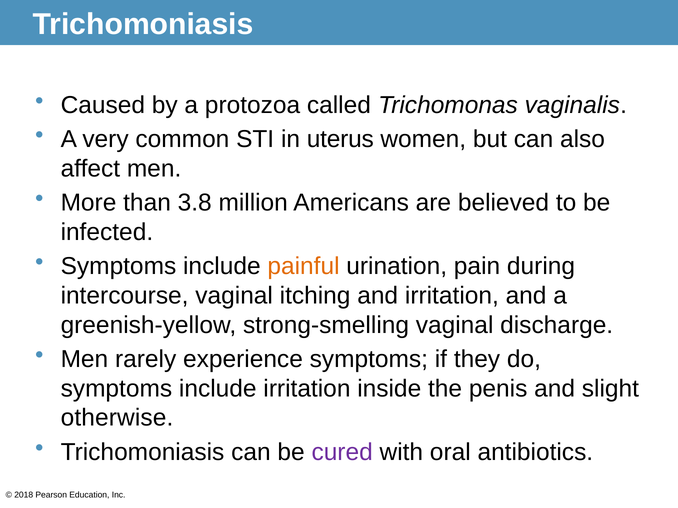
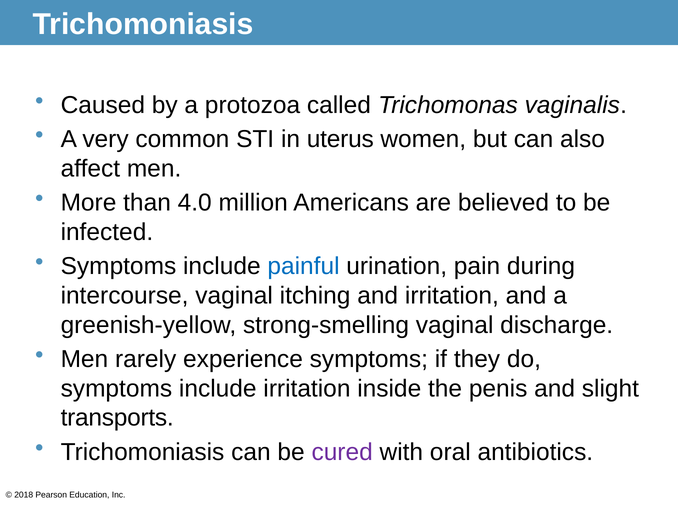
3.8: 3.8 -> 4.0 (195, 203)
painful colour: orange -> blue (304, 267)
otherwise: otherwise -> transports (117, 418)
